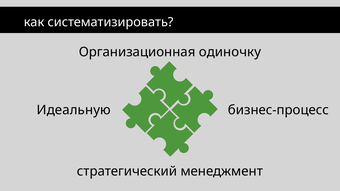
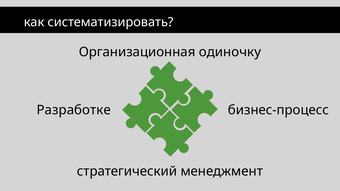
Идеальную: Идеальную -> Разработке (74, 110)
